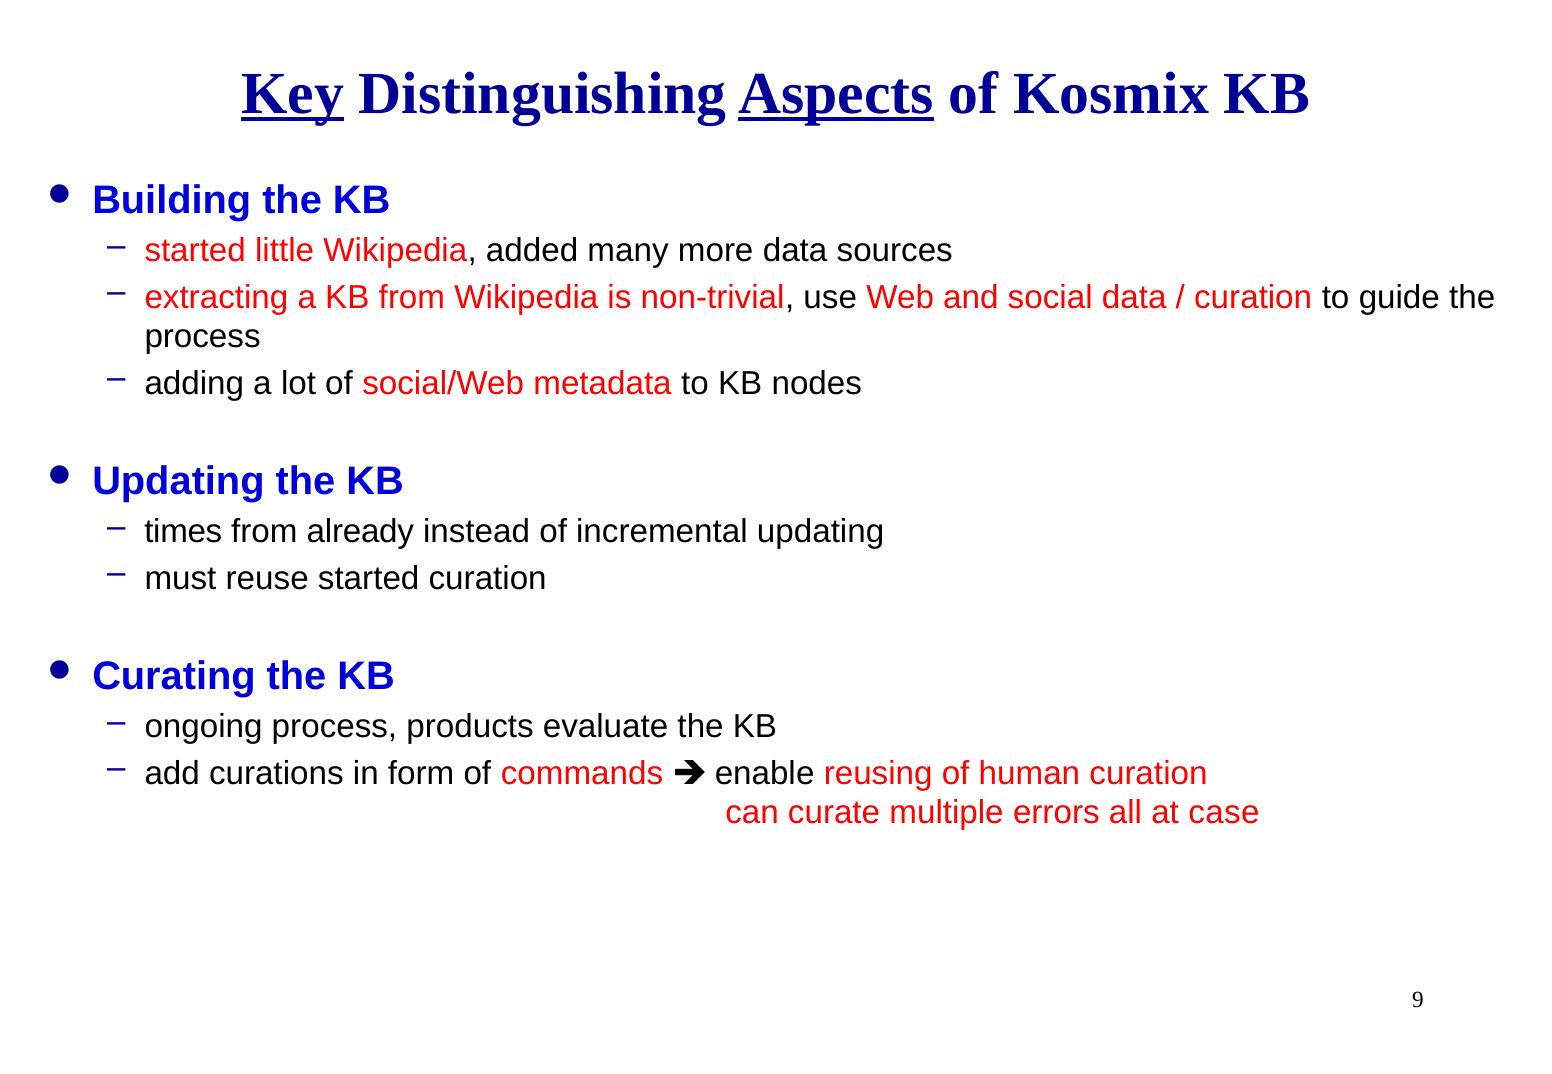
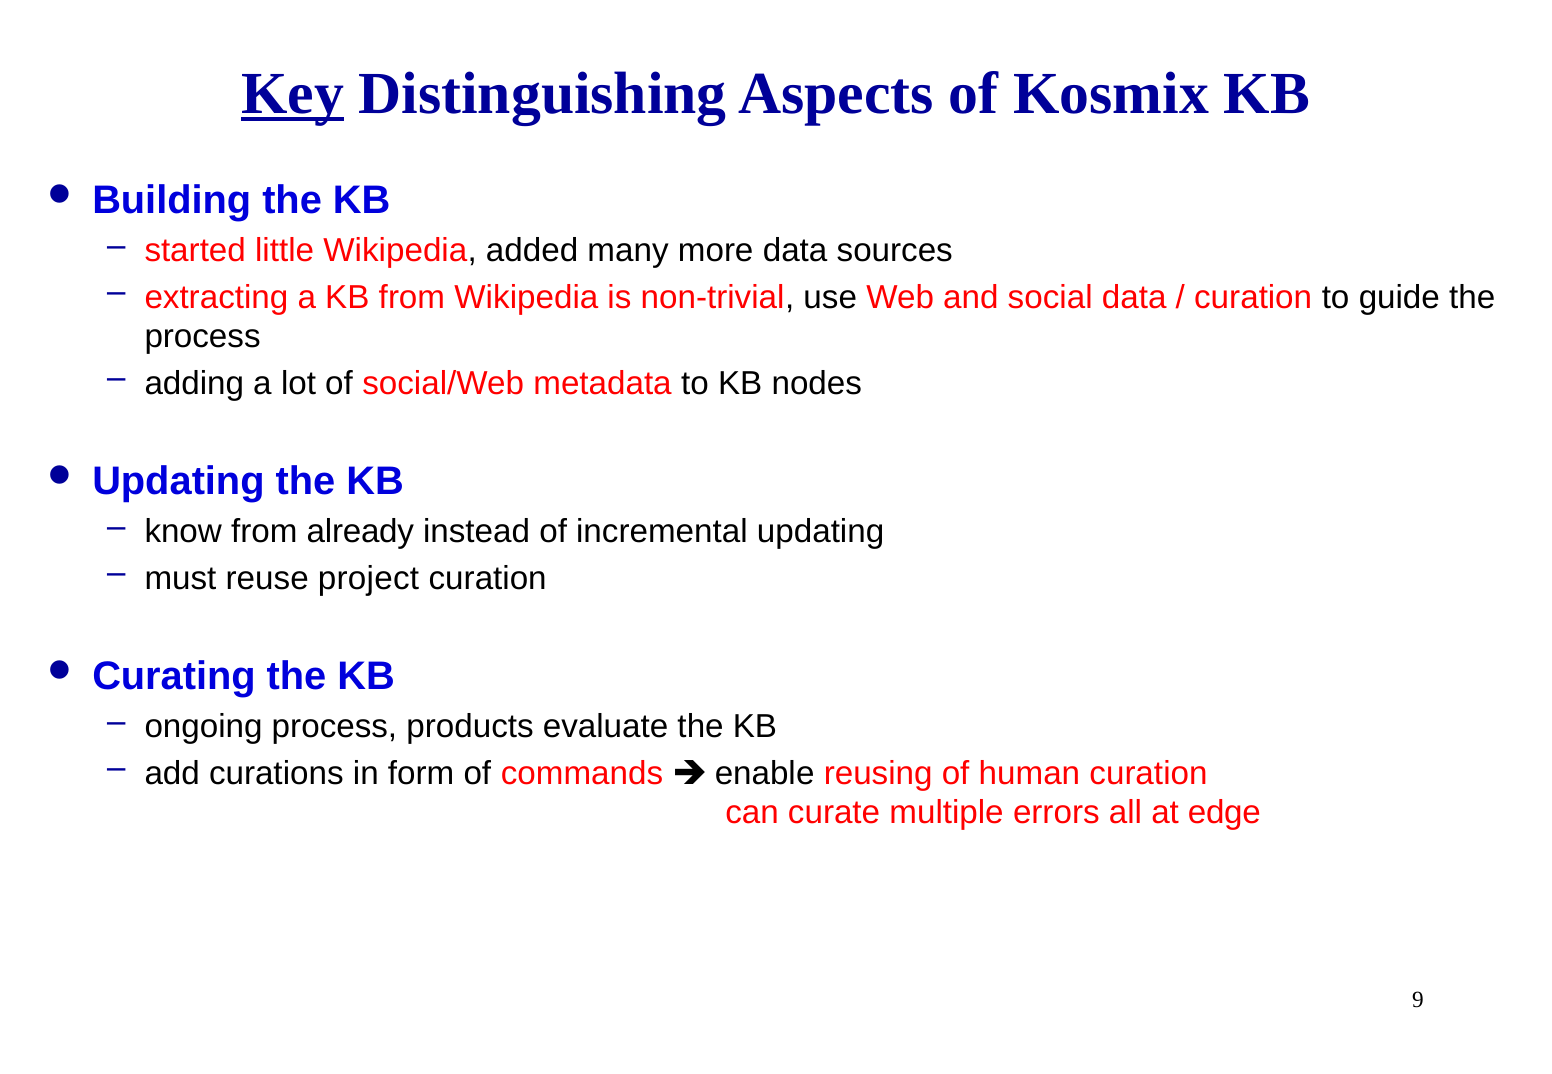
Aspects underline: present -> none (836, 94)
times: times -> know (183, 532)
reuse started: started -> project (369, 578)
case: case -> edge (1224, 813)
